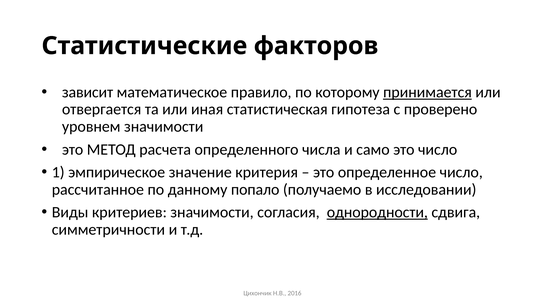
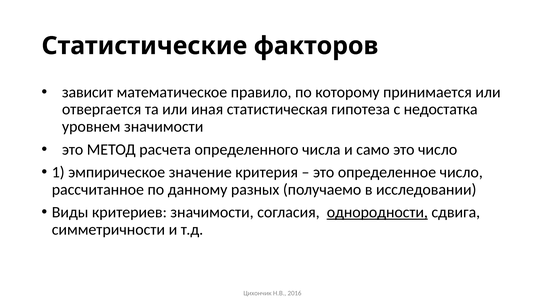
принимается underline: present -> none (427, 92)
проверено: проверено -> недостатка (441, 109)
попало: попало -> разных (255, 189)
